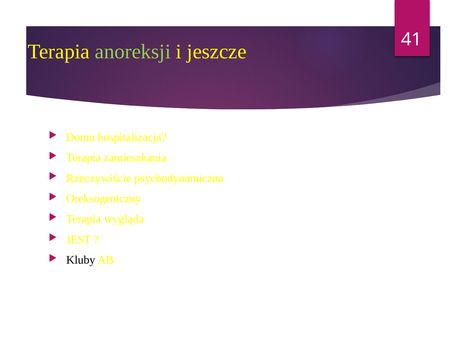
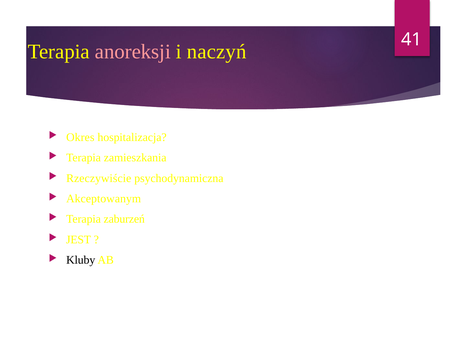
anoreksji colour: light green -> pink (133, 52)
jeszcze: jeszcze -> naczyń (217, 52)
Domu: Domu -> Okres (80, 137)
Oreksogeniczny: Oreksogeniczny -> Akceptowanym (104, 198)
wygląda: wygląda -> zaburzeń (124, 219)
